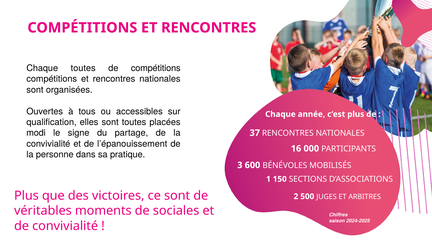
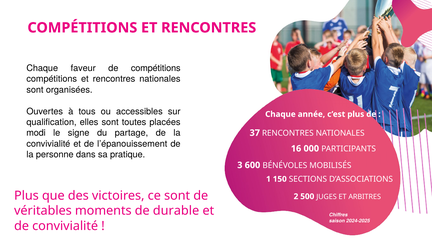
Chaque toutes: toutes -> faveur (83, 68)
sociales: sociales -> durable (176, 211)
